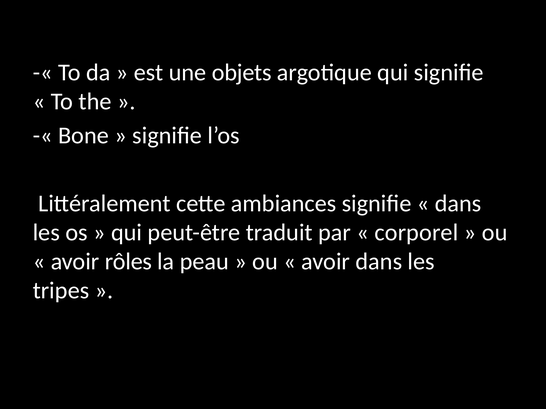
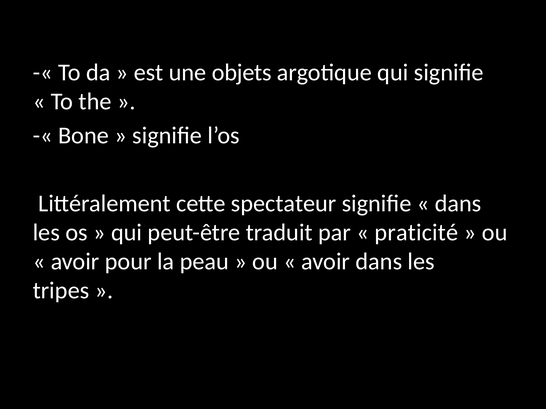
ambiances: ambiances -> spectateur (284, 204)
corporel: corporel -> praticité (416, 233)
rôles: rôles -> pour (128, 262)
